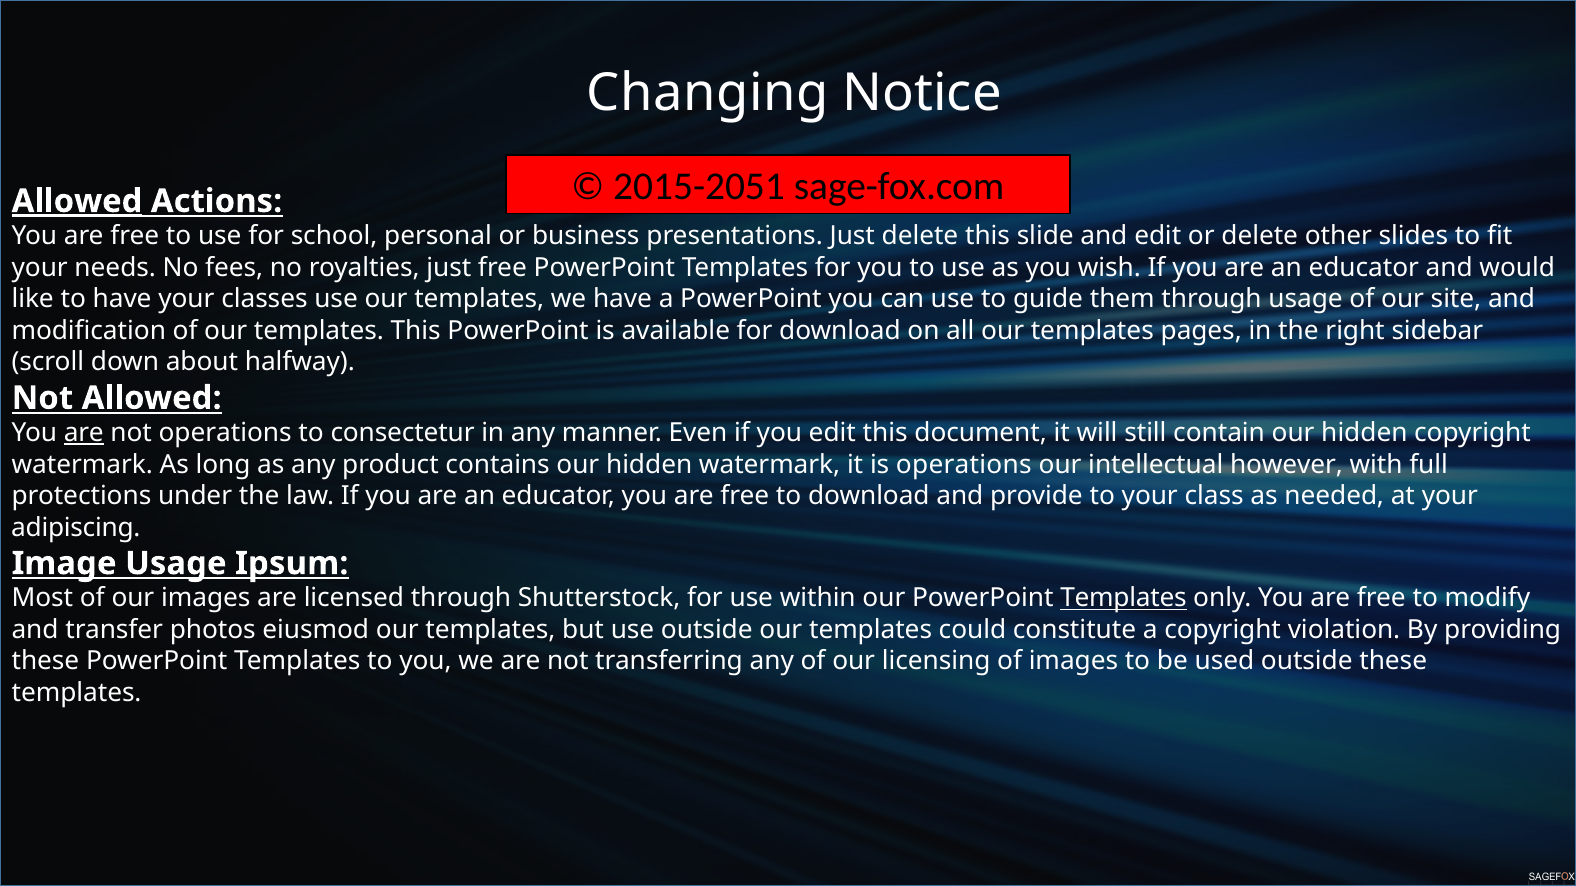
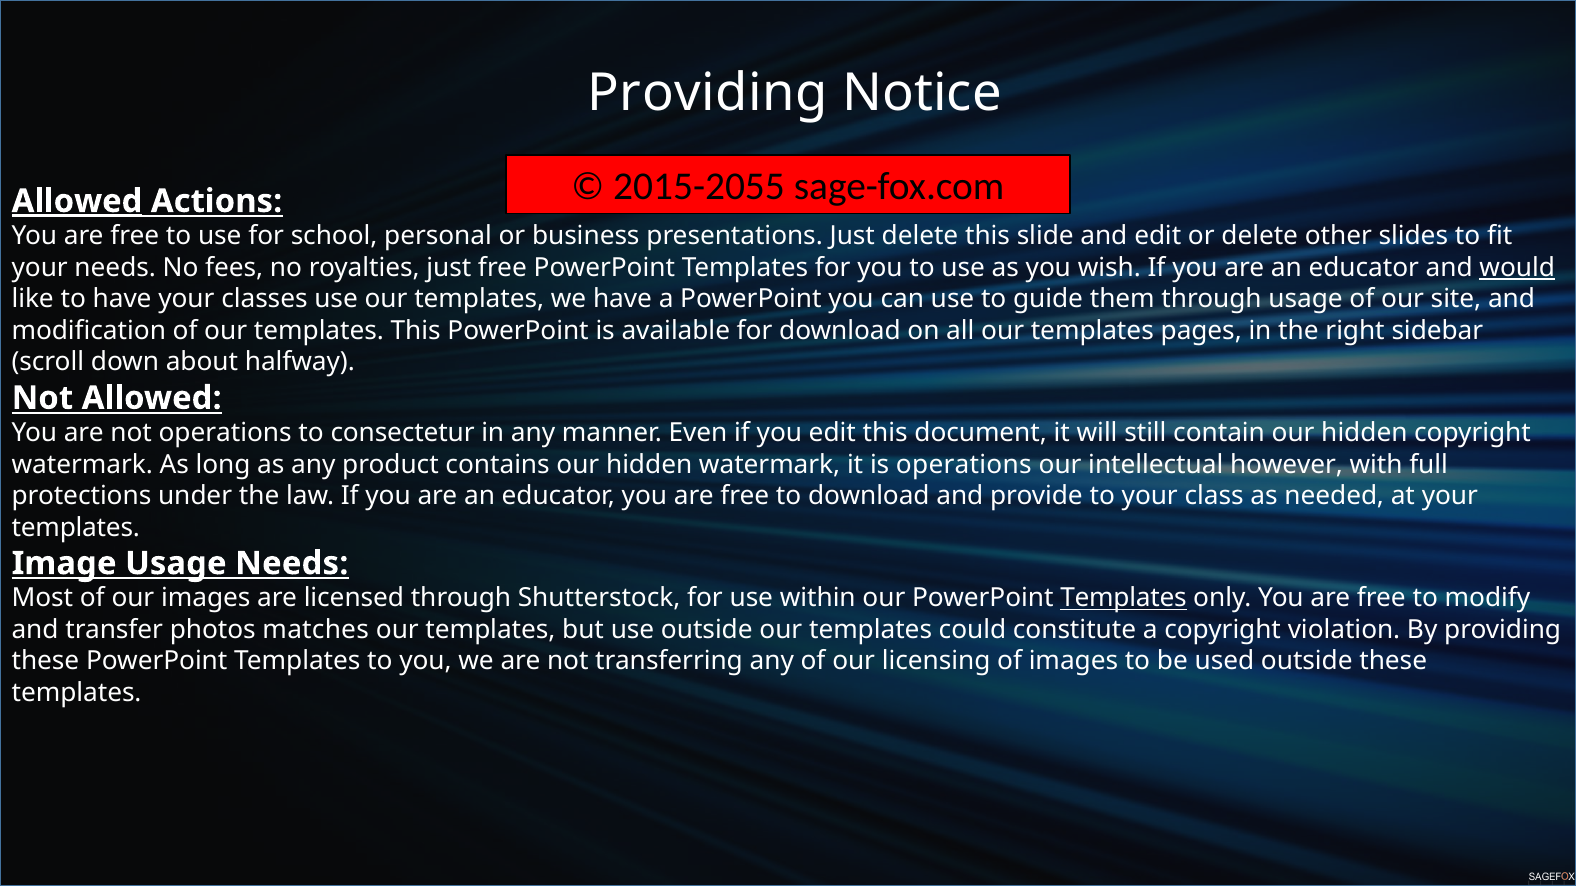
Changing: Changing -> Providing (708, 93)
2015-2051: 2015-2051 -> 2015-2055 (699, 187)
would underline: none -> present (1517, 268)
are underline: present -> none (84, 433)
adipiscing: adipiscing -> templates (76, 528)
Usage Ipsum: Ipsum -> Needs (292, 564)
eiusmod: eiusmod -> matches (316, 630)
